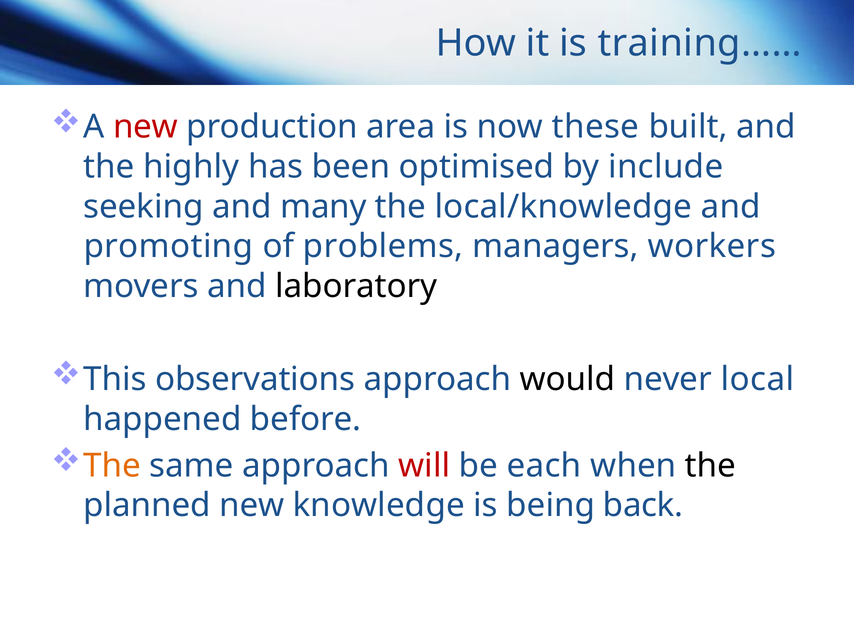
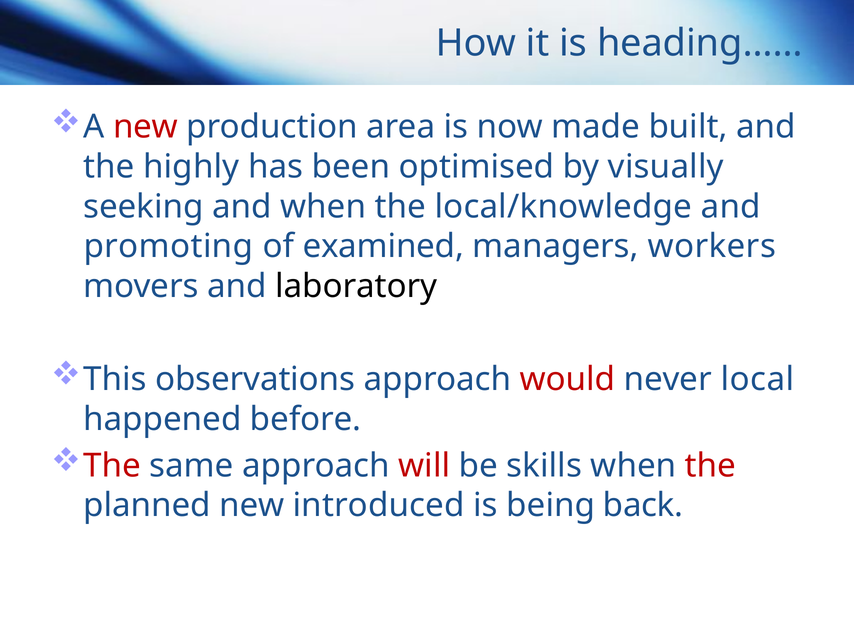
training……: training…… -> heading…… (700, 43)
these: these -> made (596, 127)
include: include -> visually (666, 167)
and many: many -> when (323, 207)
problems: problems -> examined (383, 247)
would colour: black -> red (568, 380)
The colour: orange -> red (112, 466)
each: each -> skills (544, 466)
the colour: black -> red (711, 466)
knowledge: knowledge -> introduced (379, 506)
